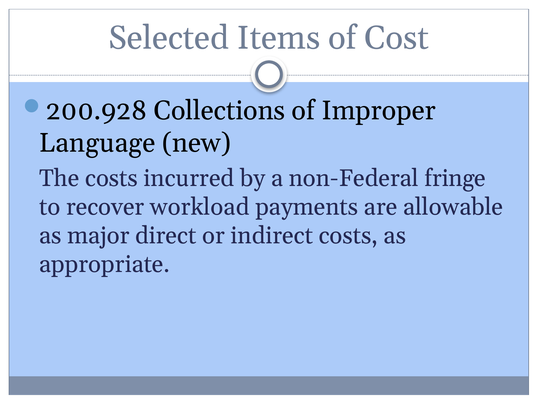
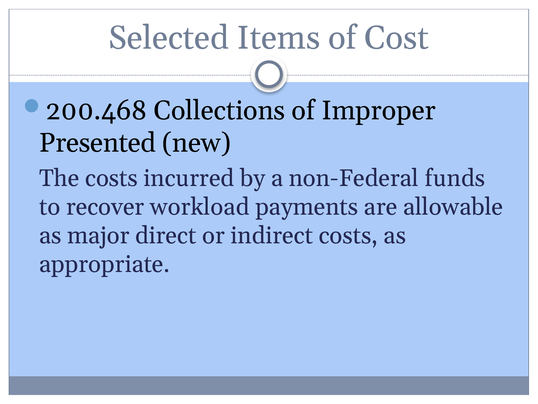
200.928: 200.928 -> 200.468 (97, 111)
Language: Language -> Presented (98, 143)
fringe: fringe -> funds (455, 178)
